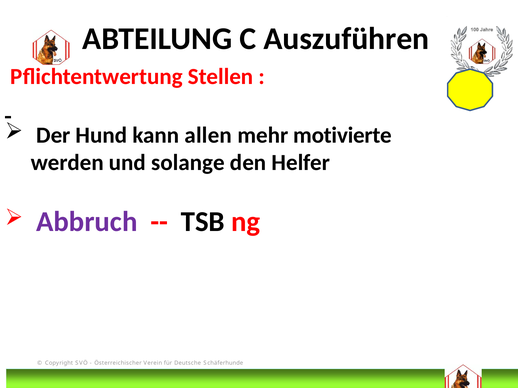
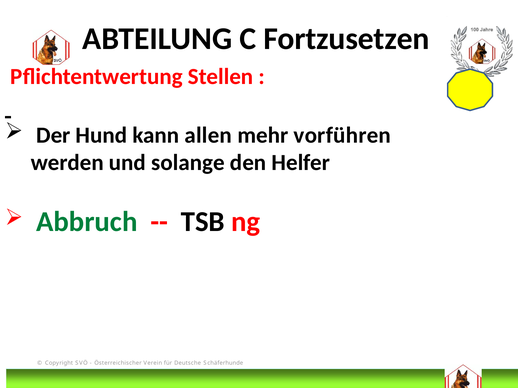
Auszuführen: Auszuführen -> Fortzusetzen (346, 39)
motivierte: motivierte -> vorführen (342, 135)
Abbruch colour: purple -> green (87, 222)
